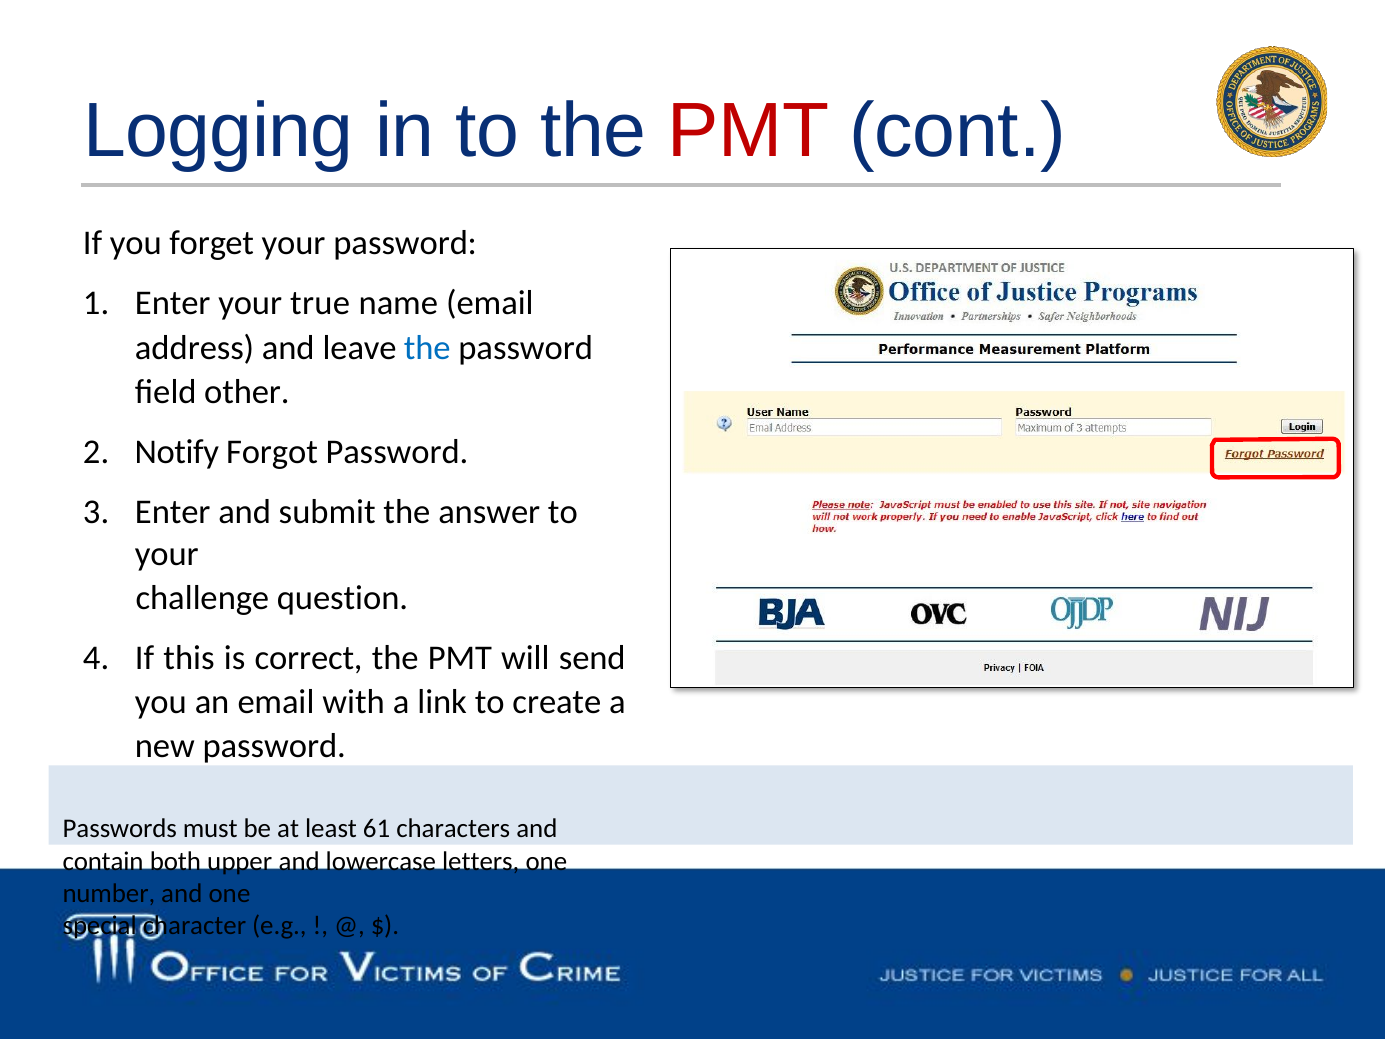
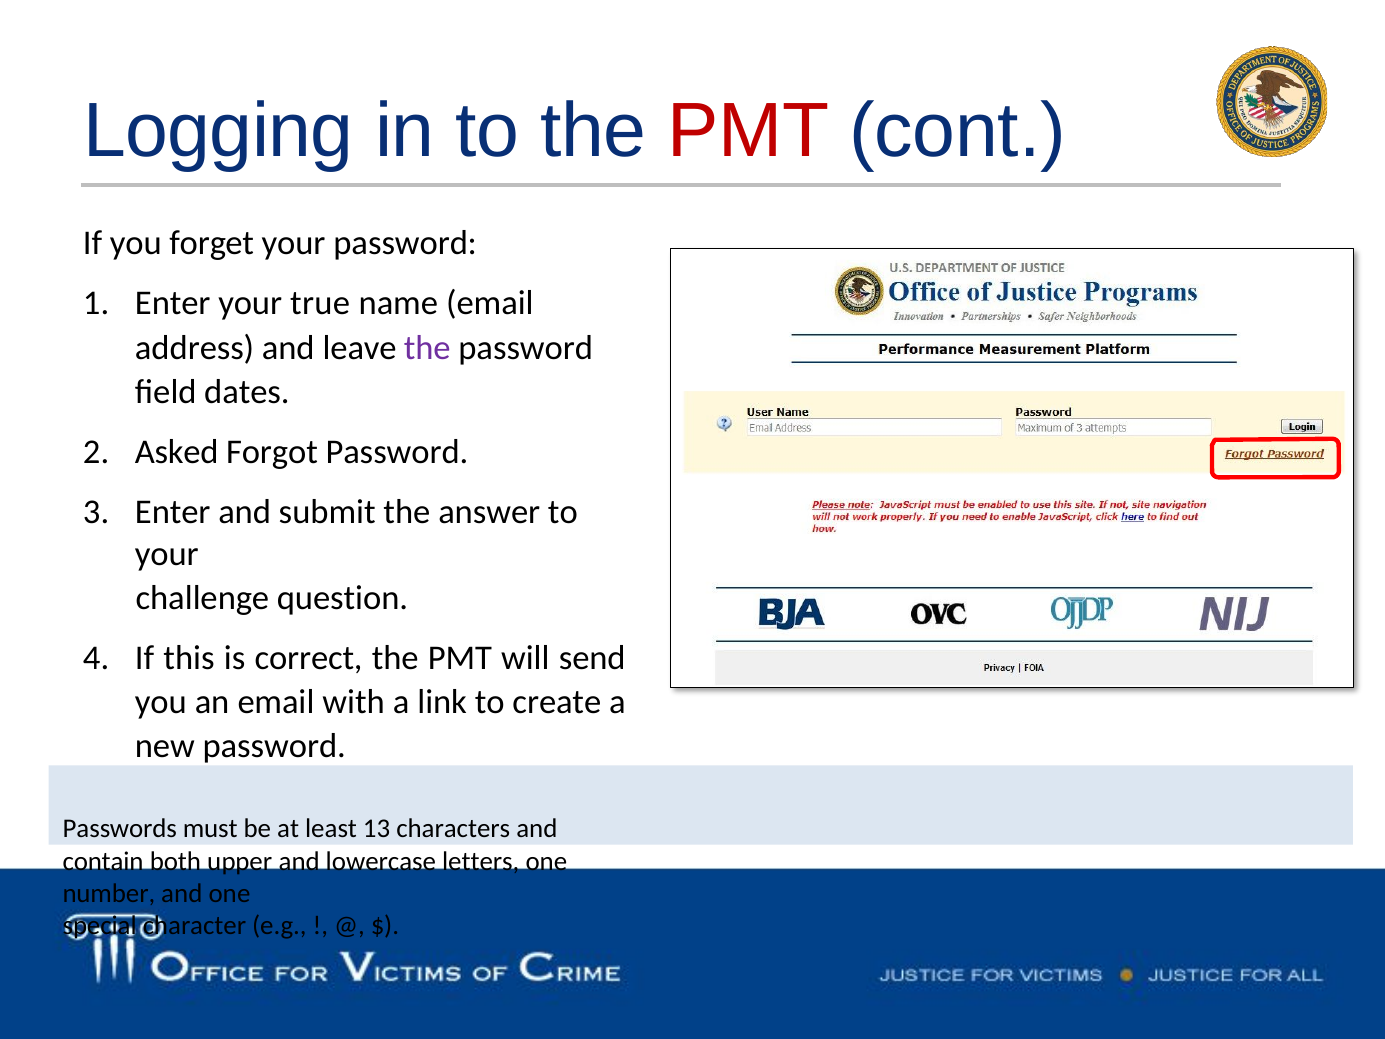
the colour: blue -> purple (427, 348)
other: other -> dates (247, 392)
Notify: Notify -> Asked (177, 452)
61: 61 -> 13 (377, 829)
